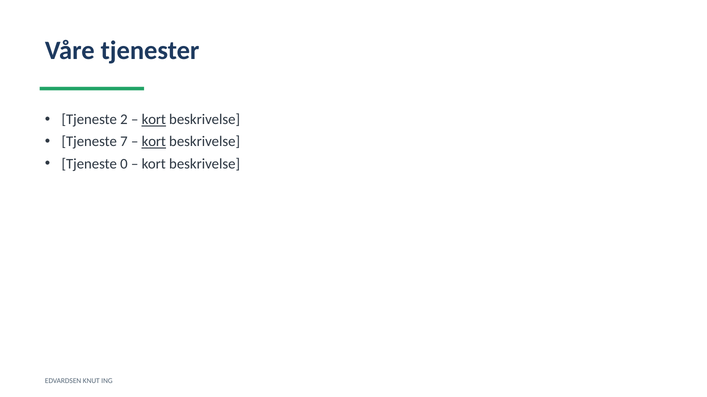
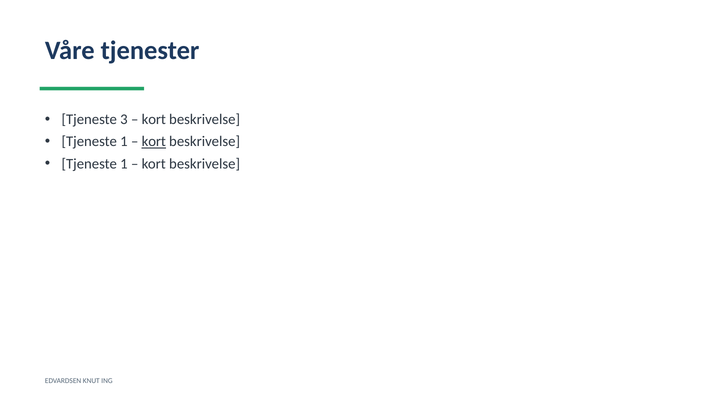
2: 2 -> 3 (124, 120)
kort underline: present -> none (154, 120)
7: 7 -> 1 (124, 142)
0: 0 -> 1 (124, 164)
